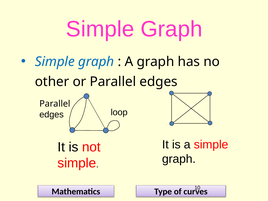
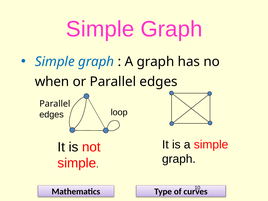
other: other -> when (52, 82)
